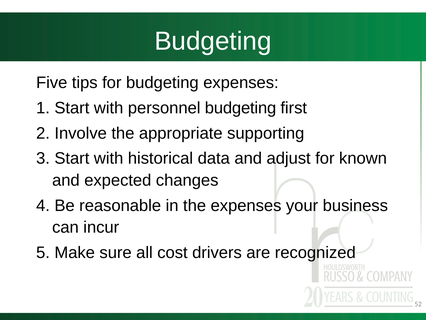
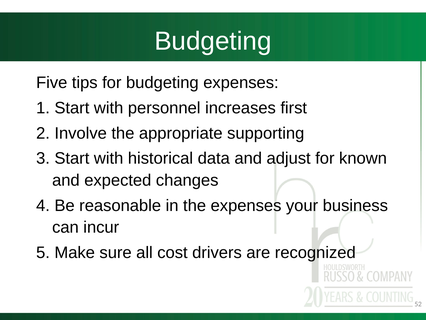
personnel budgeting: budgeting -> increases (240, 108)
